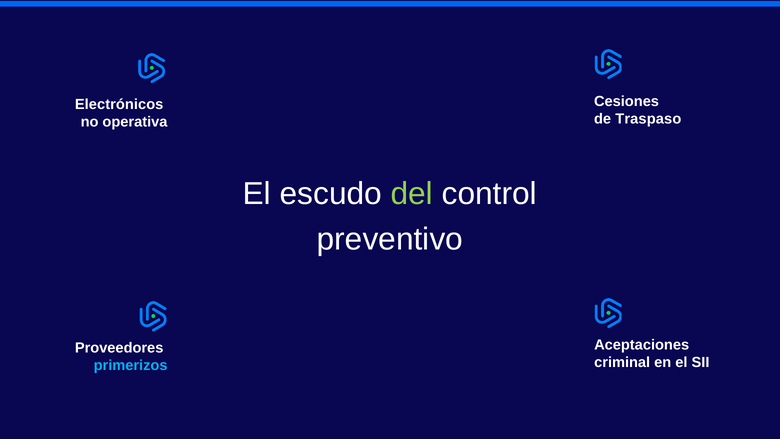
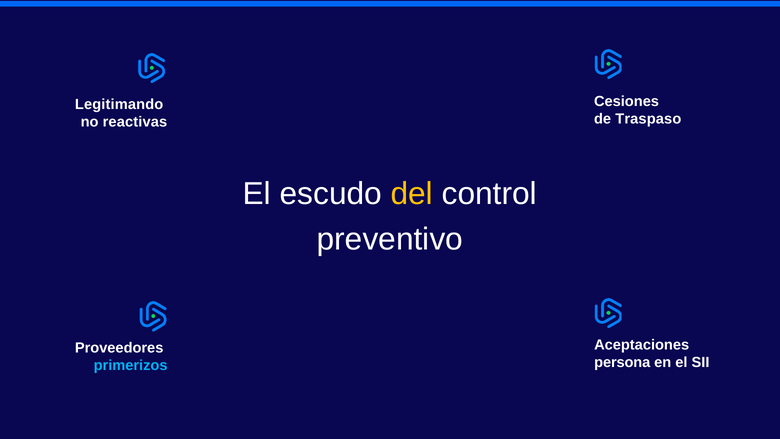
Electrónicos: Electrónicos -> Legitimando (119, 105)
operativa: operativa -> reactivas (135, 122)
del colour: light green -> yellow (412, 194)
criminal: criminal -> persona (622, 362)
